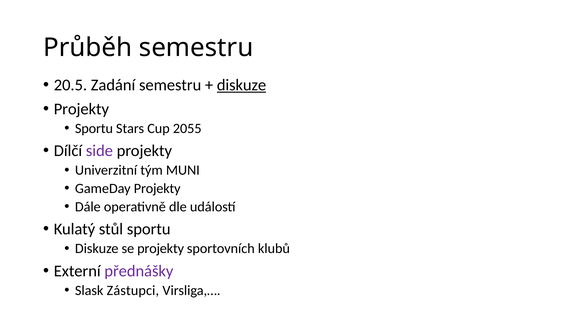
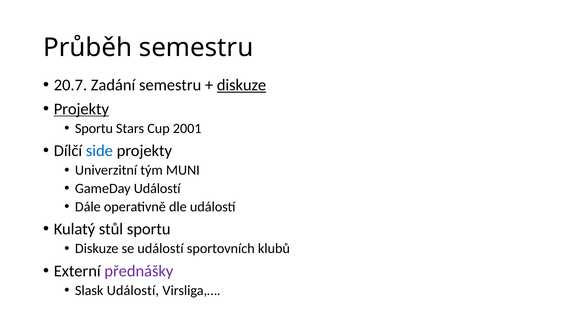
20.5: 20.5 -> 20.7 (70, 85)
Projekty underline: none -> present (81, 109)
2055: 2055 -> 2001 (187, 129)
side colour: purple -> blue (99, 151)
GameDay Projekty: Projekty -> Událostí (157, 189)
se projekty: projekty -> událostí (160, 249)
Slask Zástupci: Zástupci -> Událostí (133, 291)
